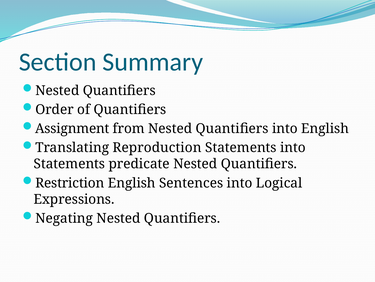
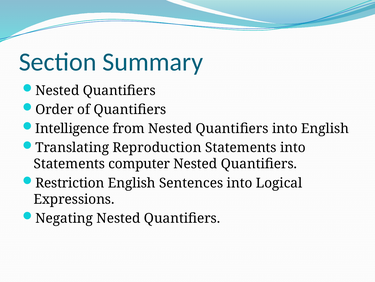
Assignment: Assignment -> Intelligence (72, 128)
predicate: predicate -> computer (139, 164)
